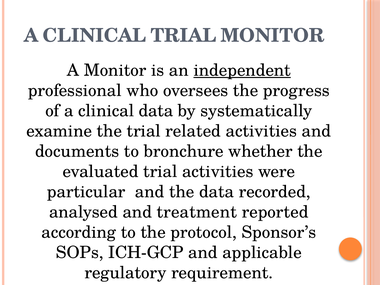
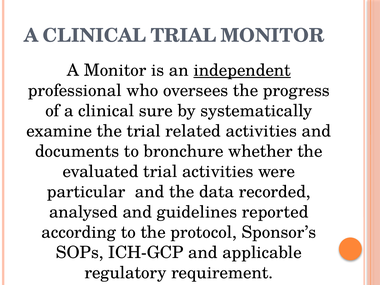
clinical data: data -> sure (156, 111)
treatment: treatment -> guidelines (197, 212)
